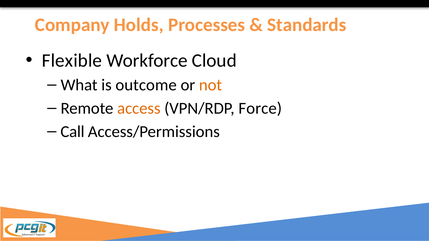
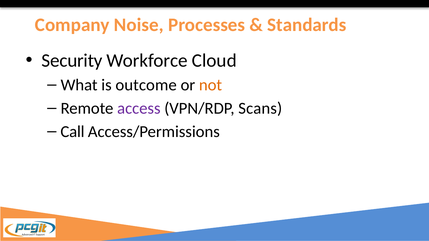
Holds: Holds -> Noise (139, 25)
Flexible: Flexible -> Security (72, 61)
access colour: orange -> purple (139, 108)
Force: Force -> Scans (260, 108)
